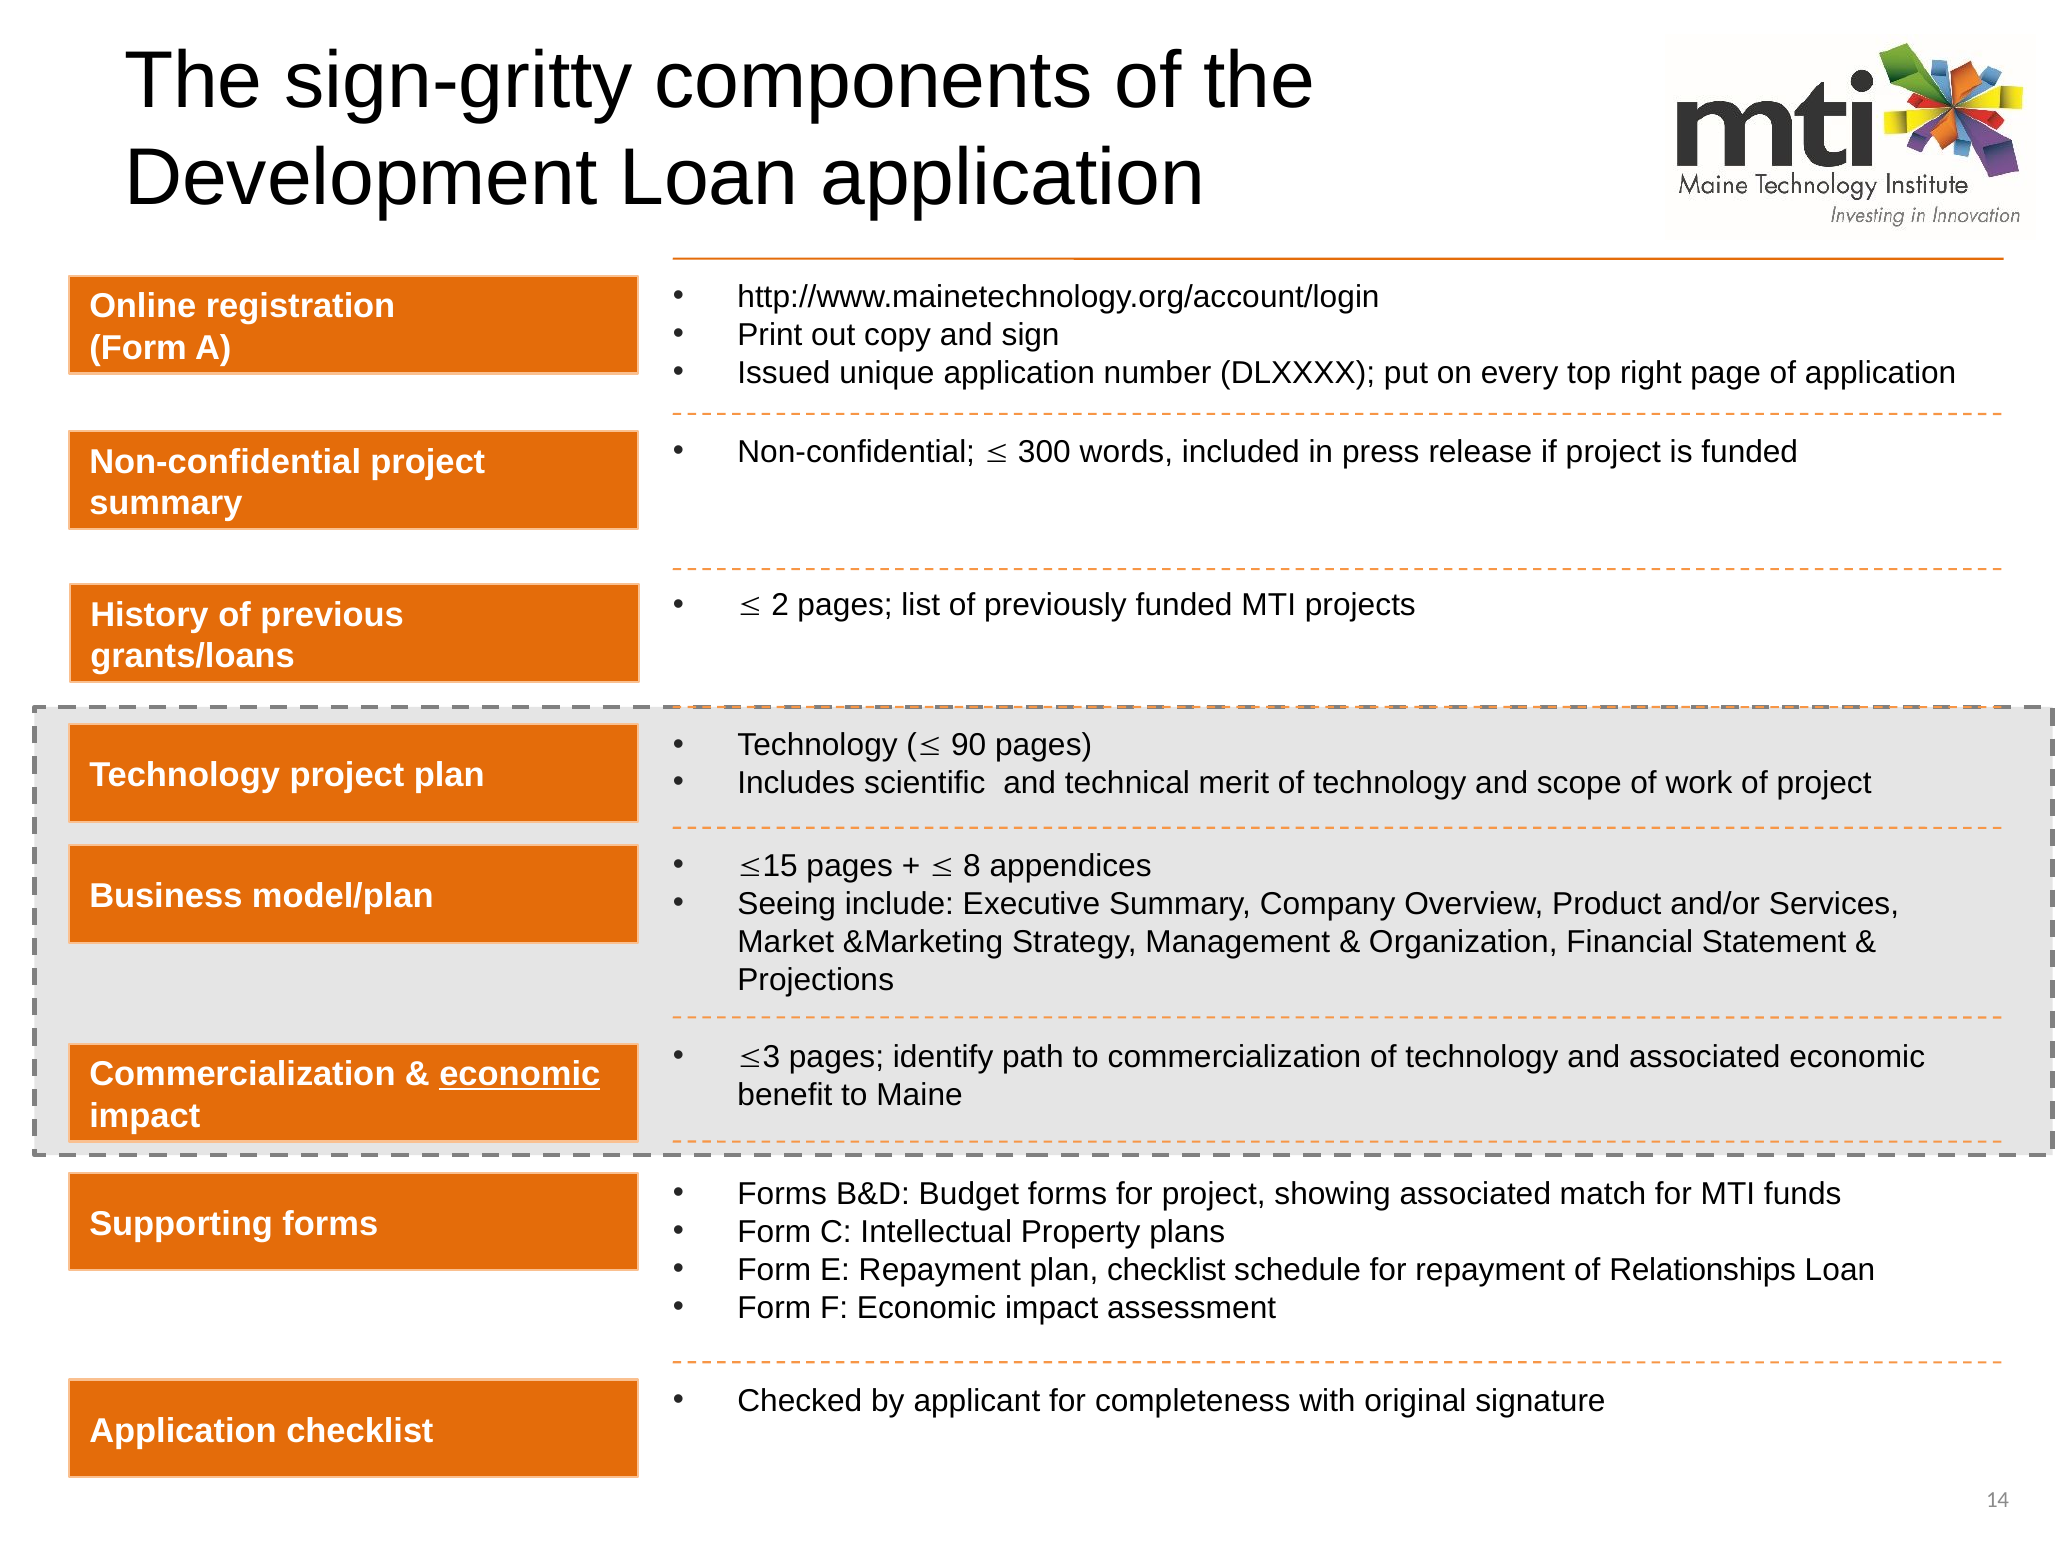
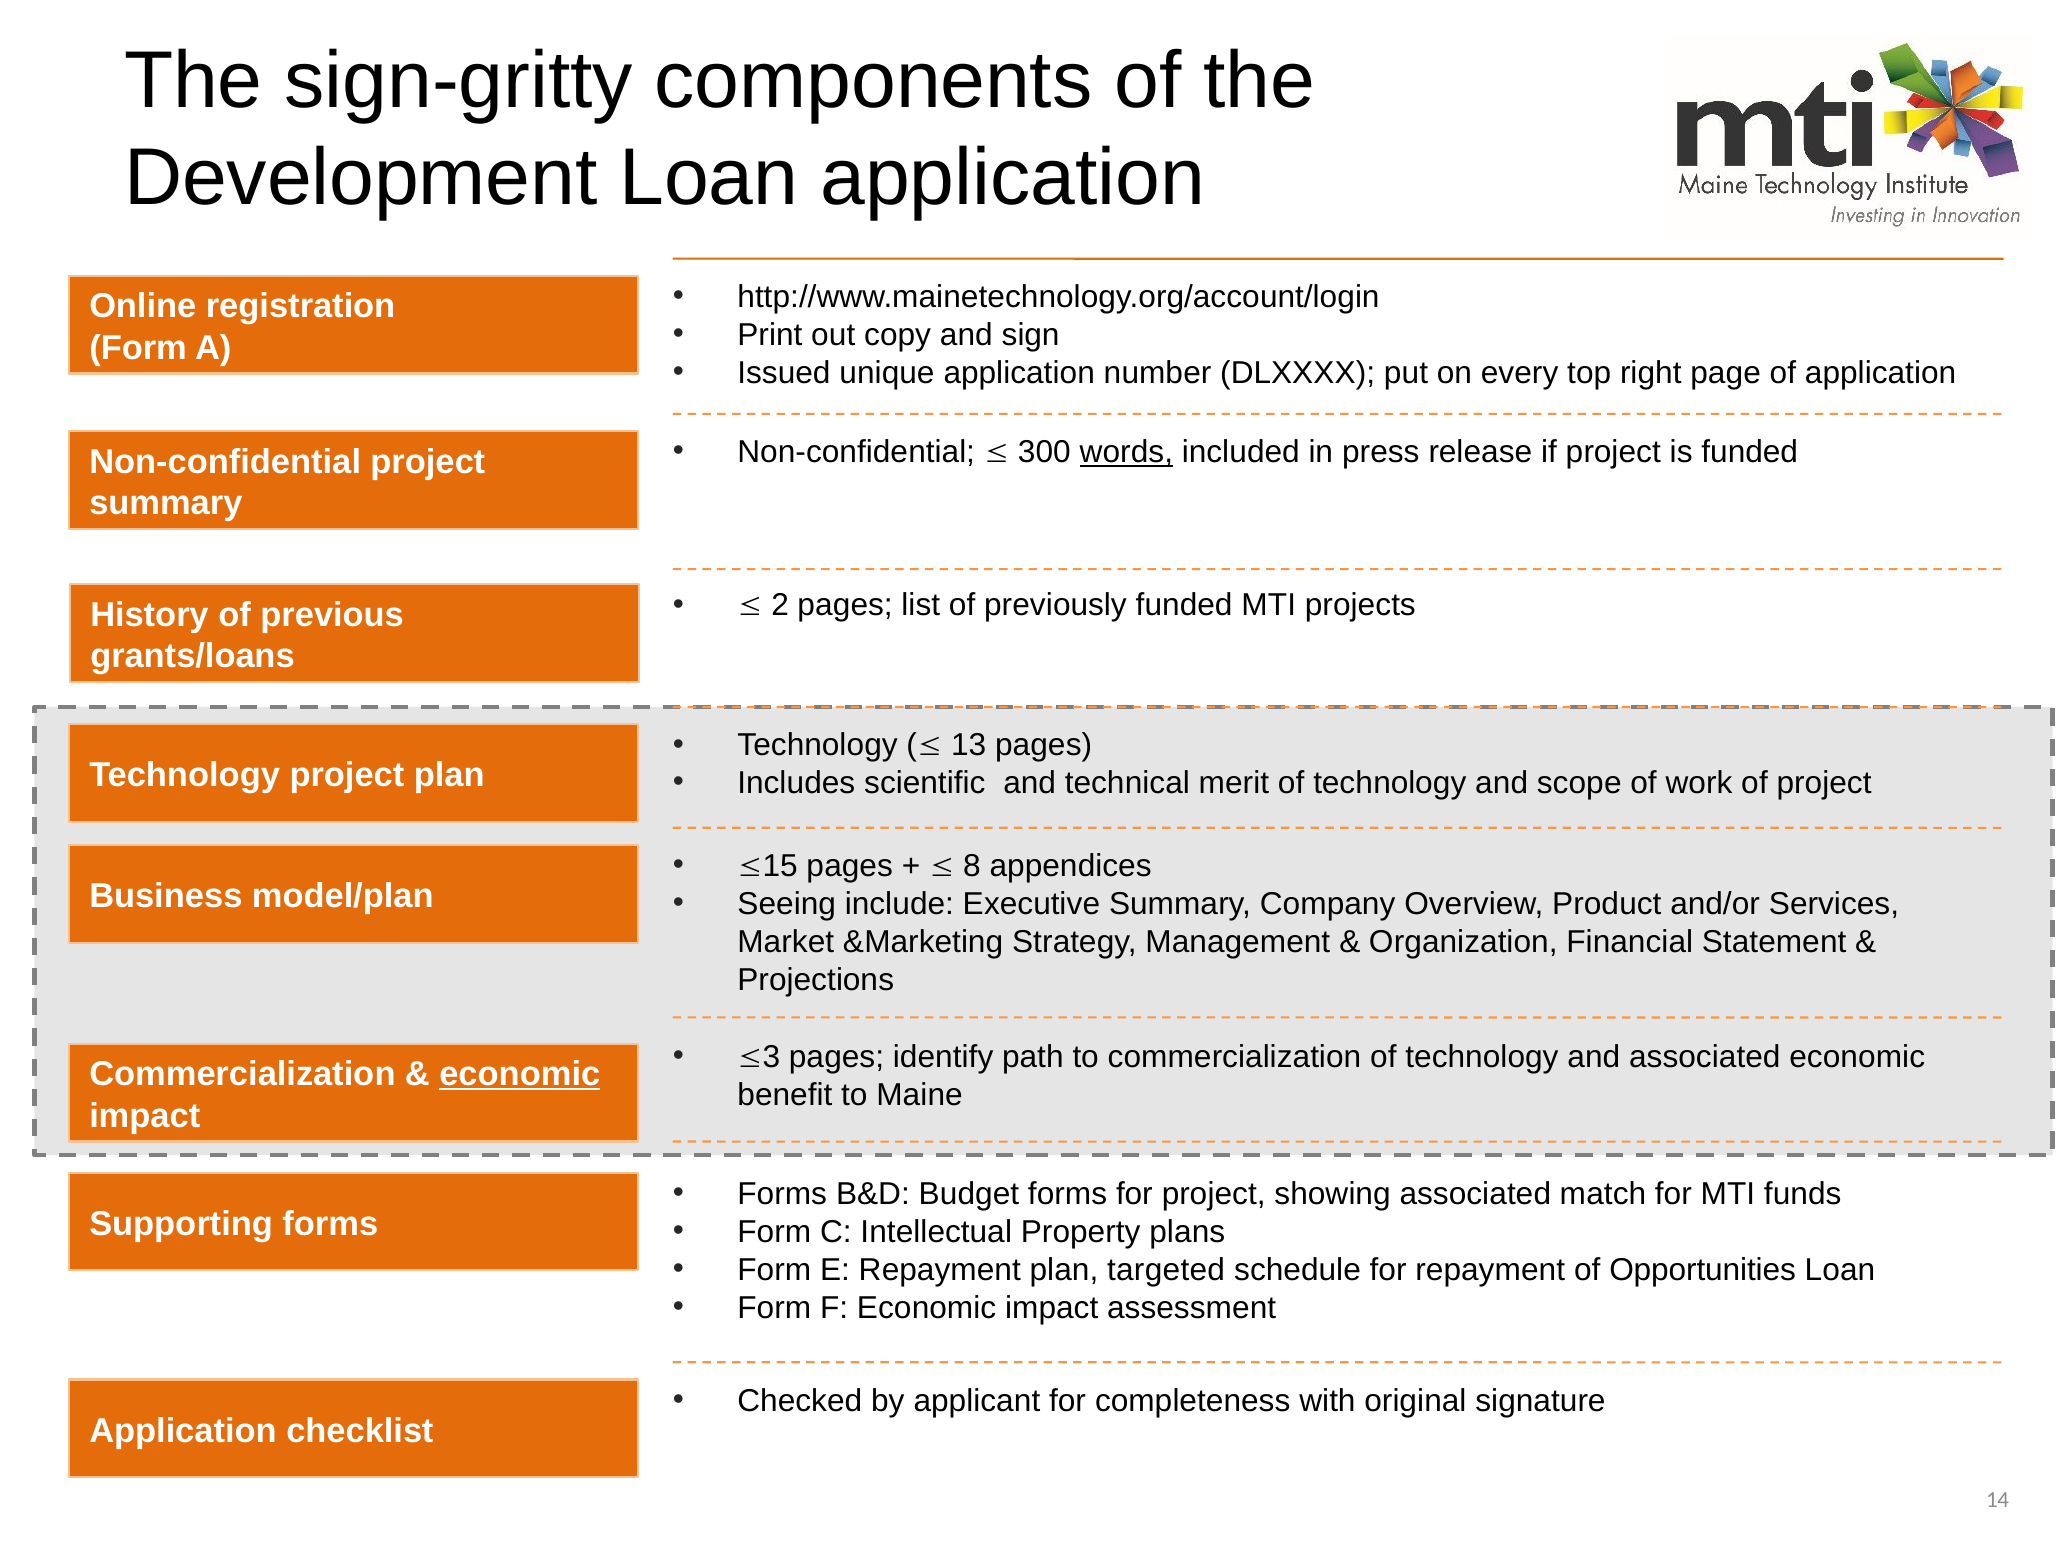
words underline: none -> present (1126, 452)
90: 90 -> 13 (969, 746)
plan checklist: checklist -> targeted (1166, 1270)
Relationships: Relationships -> Opportunities (1703, 1270)
